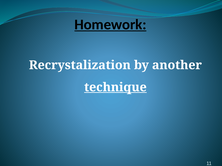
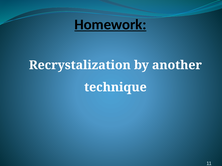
technique underline: present -> none (115, 88)
